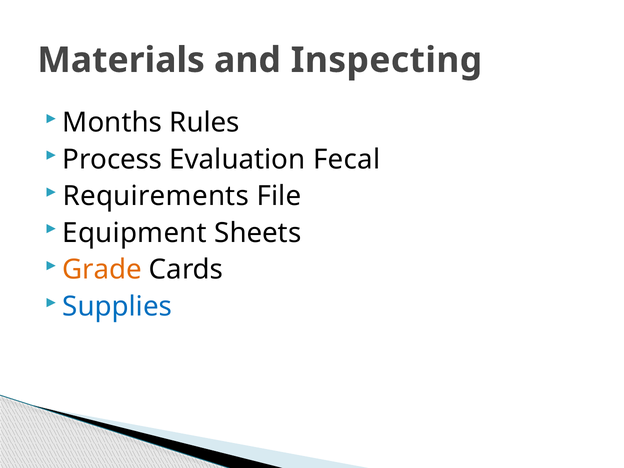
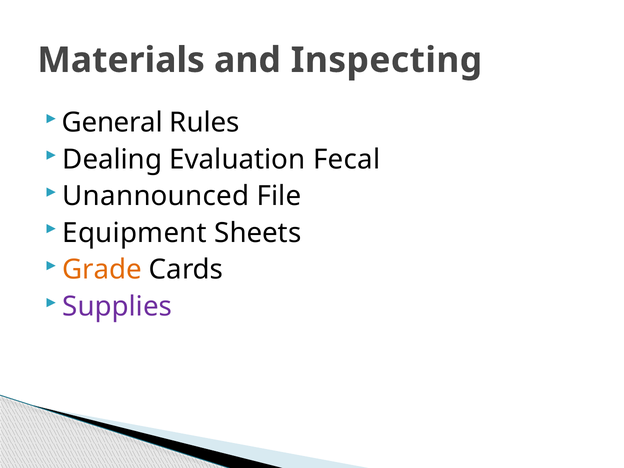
Months: Months -> General (112, 123)
Process: Process -> Dealing (112, 160)
Requirements: Requirements -> Unannounced (156, 196)
Supplies colour: blue -> purple (117, 307)
